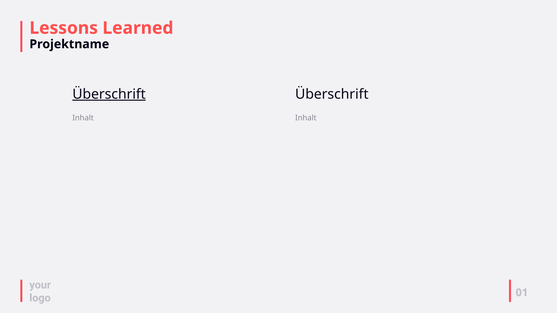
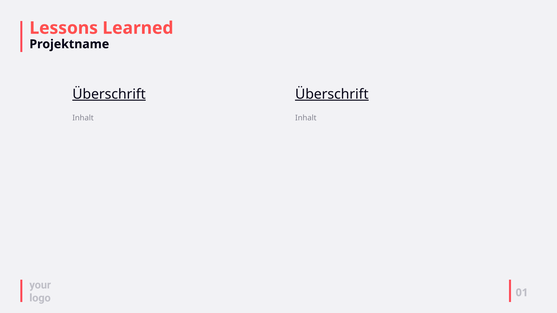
Überschrift underline: none -> present (332, 94)
